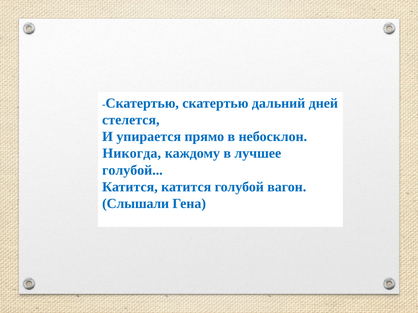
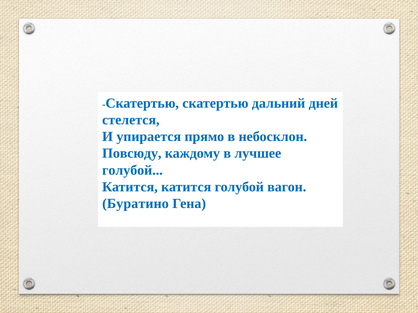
Никогда: Никогда -> Повсюду (132, 154)
Слышали: Слышали -> Буратино (135, 204)
